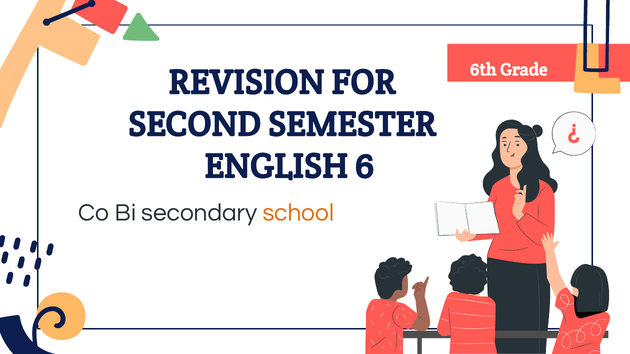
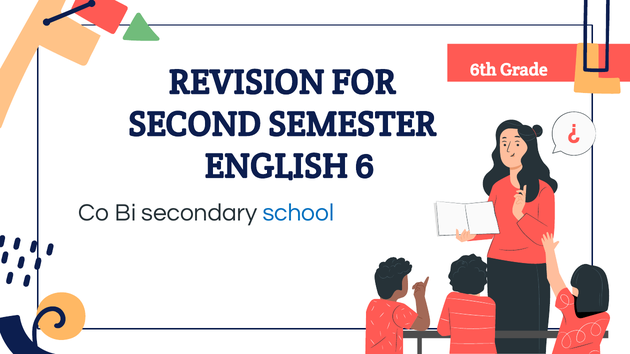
school colour: orange -> blue (298, 213)
